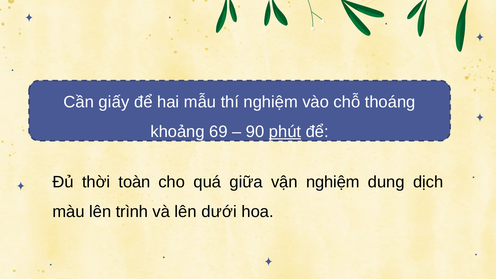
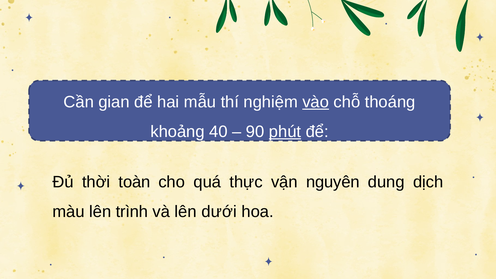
giấy: giấy -> gian (114, 102)
vào underline: none -> present (316, 102)
69: 69 -> 40 (218, 132)
giữa: giữa -> thực (246, 182)
vận nghiệm: nghiệm -> nguyên (333, 182)
